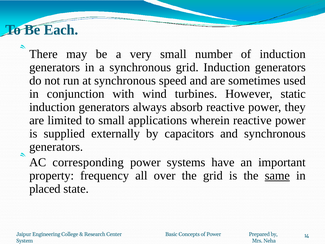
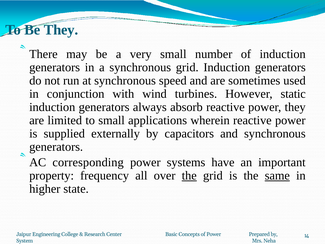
Be Each: Each -> They (61, 30)
the underline: none -> present (189, 175)
placed: placed -> higher (45, 189)
